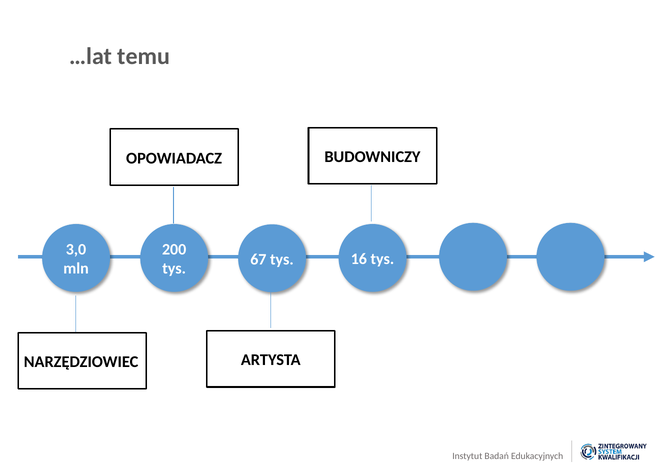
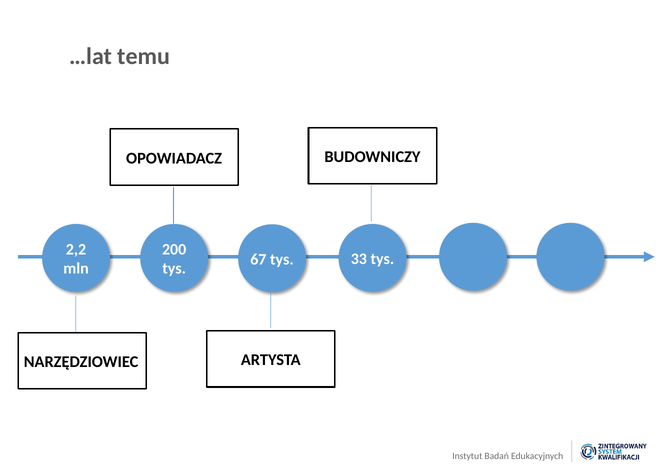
3,0: 3,0 -> 2,2 (76, 250)
16: 16 -> 33 (359, 259)
